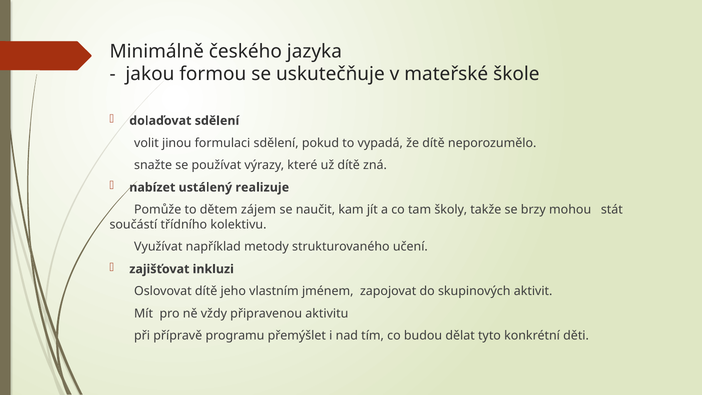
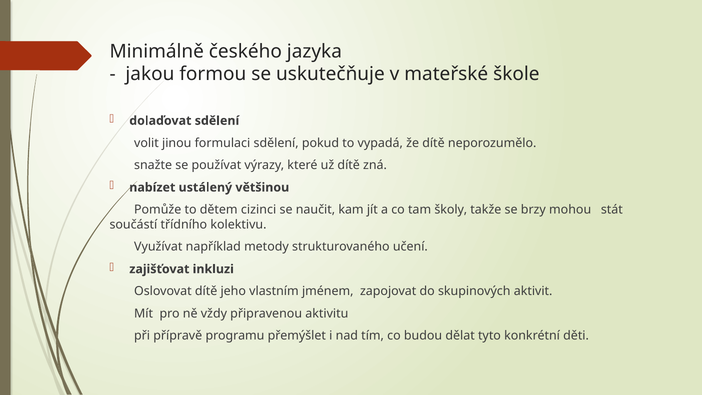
realizuje: realizuje -> většinou (262, 187)
zájem: zájem -> cizinci (259, 210)
